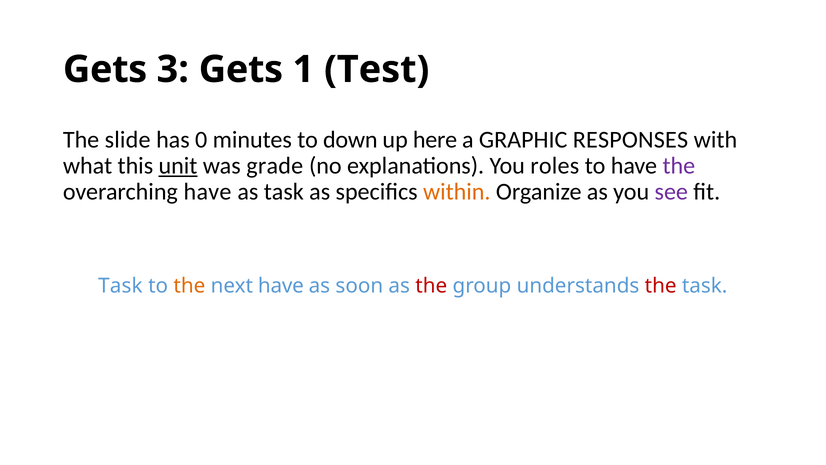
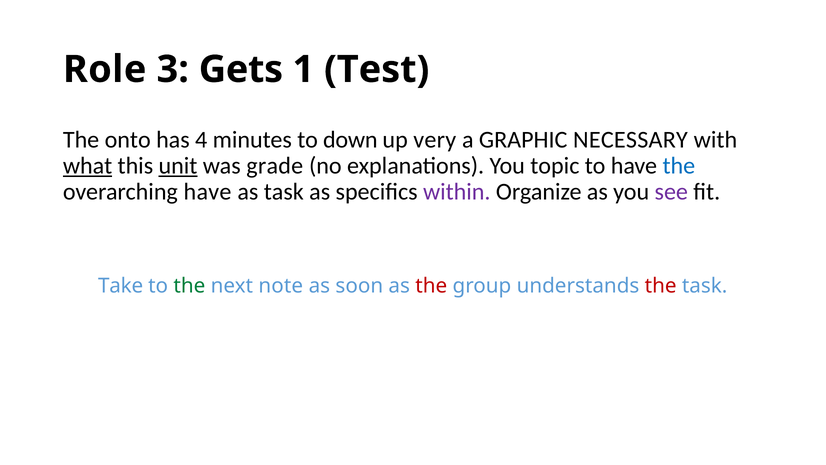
Gets: Gets -> Role (105, 69)
slide: slide -> onto (128, 140)
0: 0 -> 4 (201, 140)
here: here -> very (435, 140)
RESPONSES: RESPONSES -> NECESSARY (630, 140)
what underline: none -> present (88, 166)
roles: roles -> topic (555, 166)
the colour: purple -> blue (679, 166)
within colour: orange -> purple (457, 192)
Task: Task -> Take (121, 286)
the colour: orange -> green (189, 286)
next have: have -> note (281, 286)
